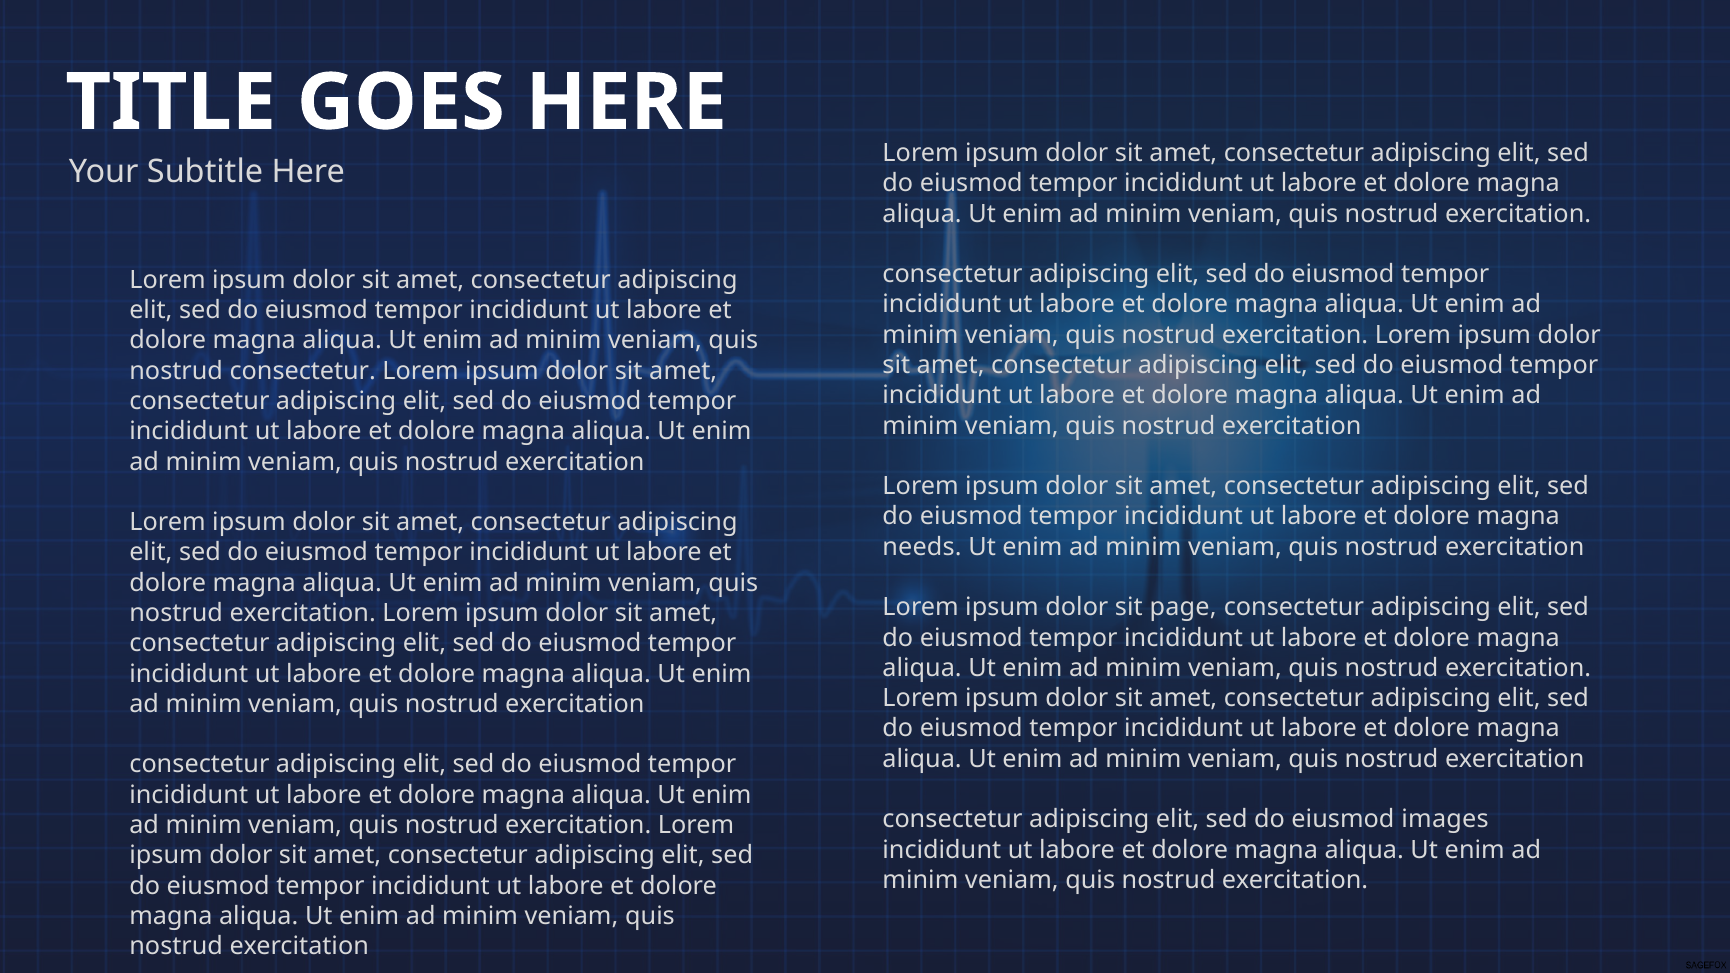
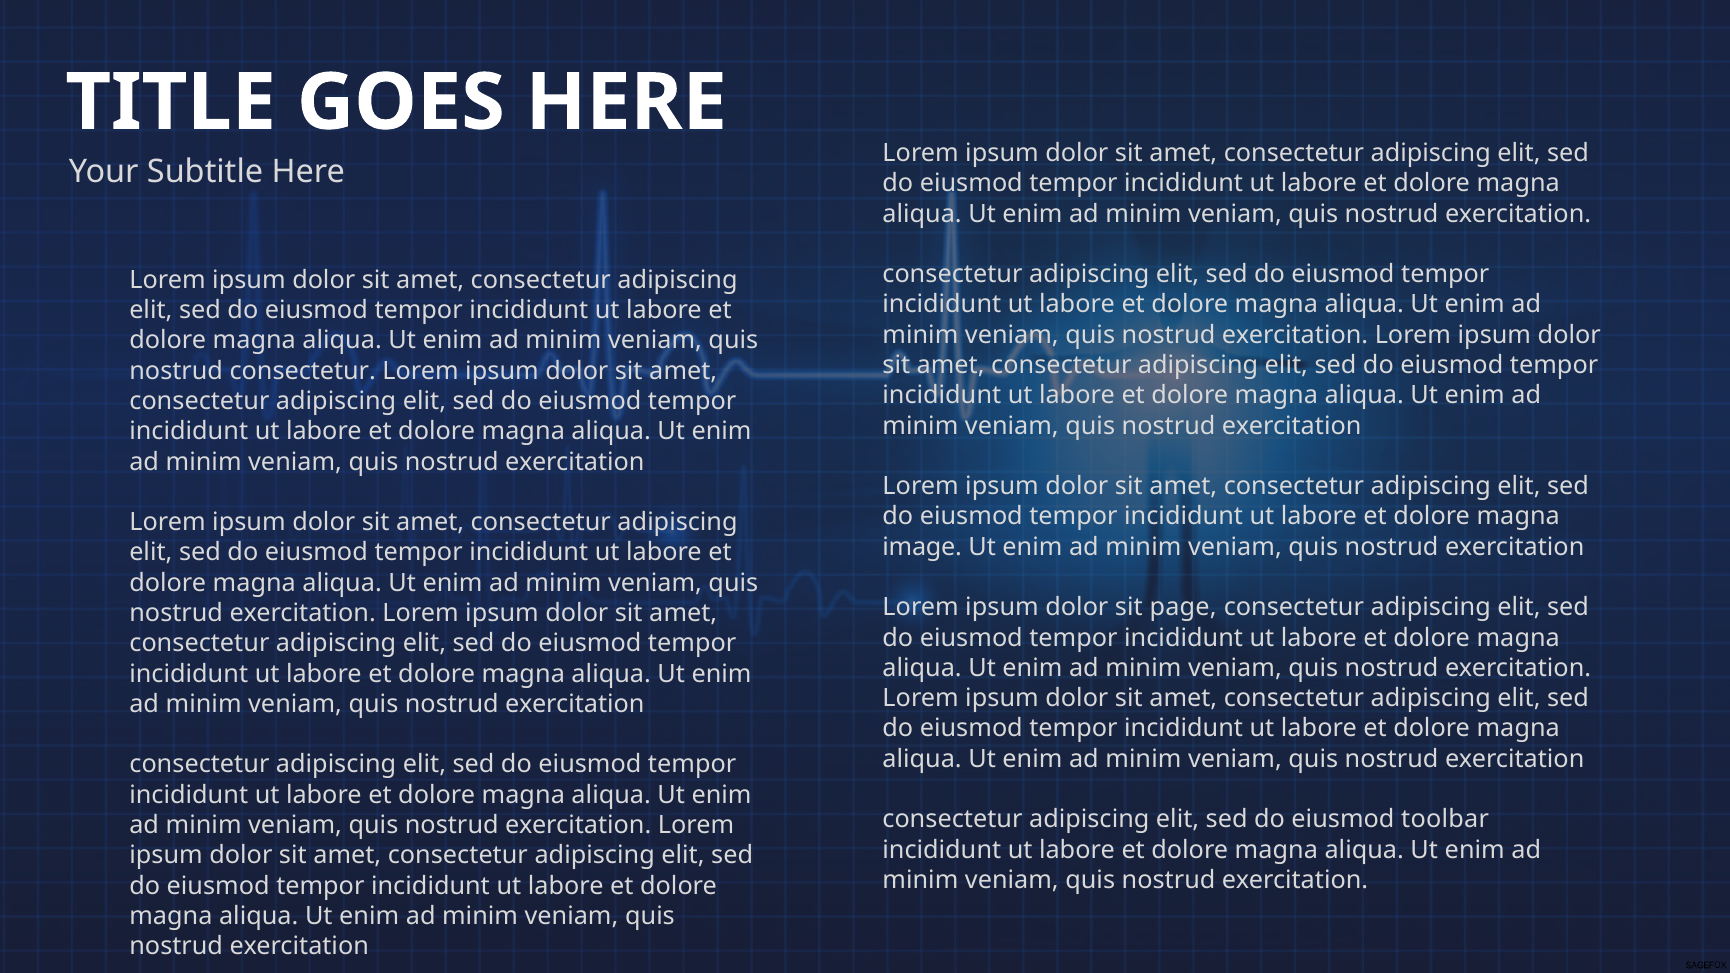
needs: needs -> image (922, 547)
images: images -> toolbar (1445, 820)
